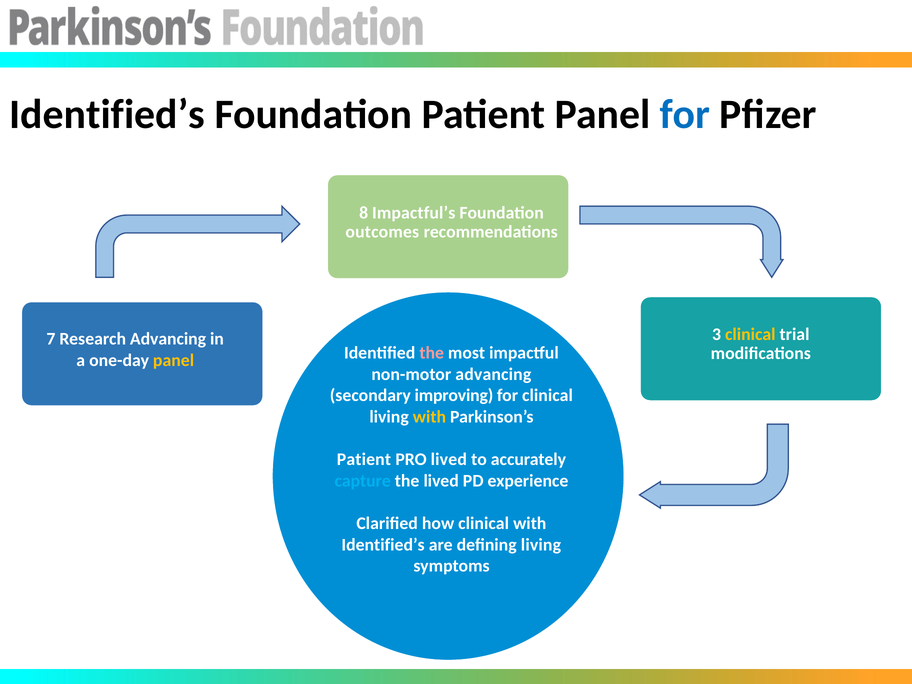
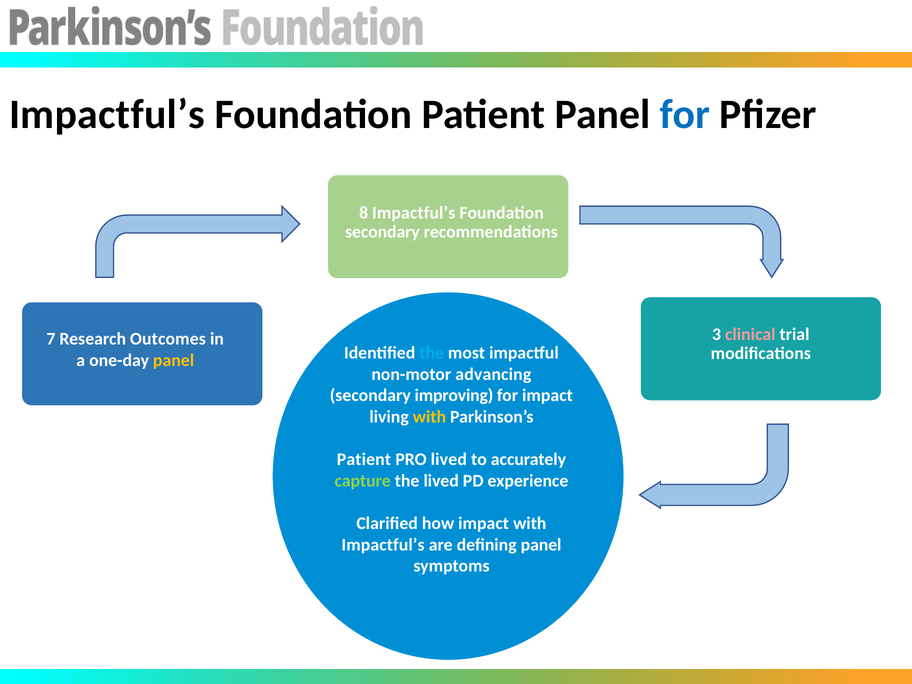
Identified’s: Identified’s -> Impactful’s (107, 114)
outcomes: outcomes -> secondary (382, 232)
clinical colour: yellow -> pink (750, 334)
Research Advancing: Advancing -> Outcomes (168, 339)
the colour: pink -> light blue (432, 353)
for clinical: clinical -> impact (547, 396)
capture colour: light blue -> light green (363, 481)
how clinical: clinical -> impact (484, 523)
Identified’s: Identified’s -> Impactful’s (383, 545)
defining living: living -> panel (541, 545)
